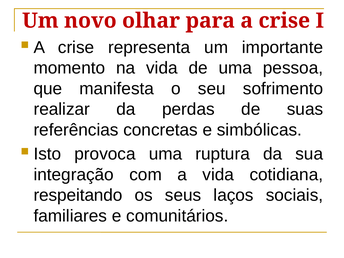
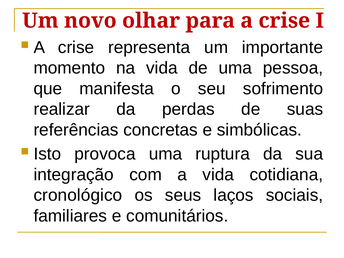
respeitando: respeitando -> cronológico (78, 195)
